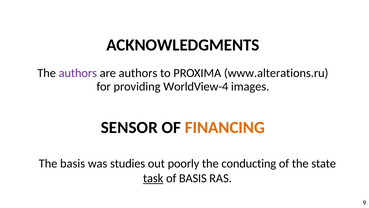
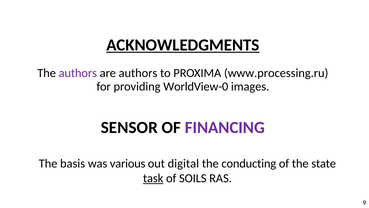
ACKNOWLEDGMENTS underline: none -> present (183, 45)
www.alterations.ru: www.alterations.ru -> www.processing.ru (276, 73)
WorldView-4: WorldView-4 -> WorldView-0 (196, 86)
FINANCING colour: orange -> purple (225, 127)
studies: studies -> various (128, 163)
poorly: poorly -> digital (183, 163)
of BASIS: BASIS -> SOILS (193, 178)
